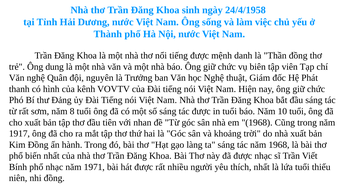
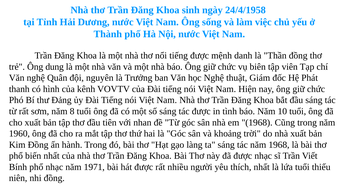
in tuổi: tuổi -> tình (230, 111)
1917: 1917 -> 1960 (19, 134)
